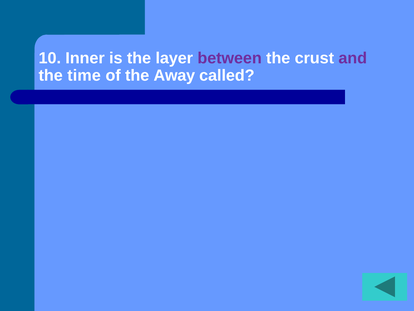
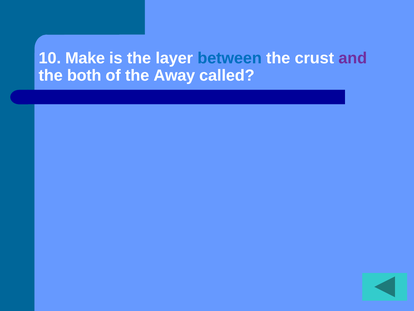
Inner: Inner -> Make (85, 58)
between colour: purple -> blue (230, 58)
time: time -> both (84, 75)
